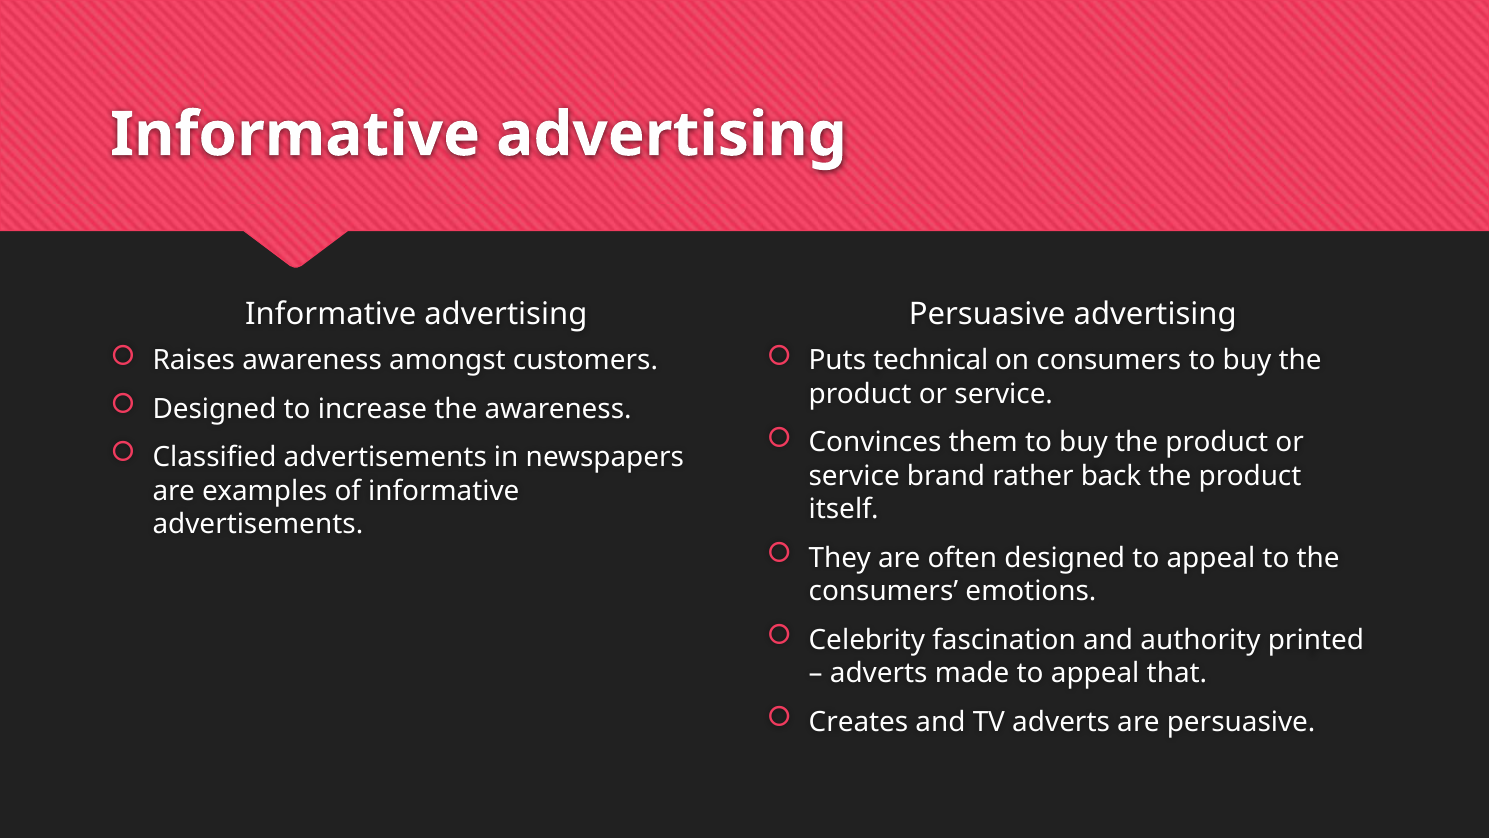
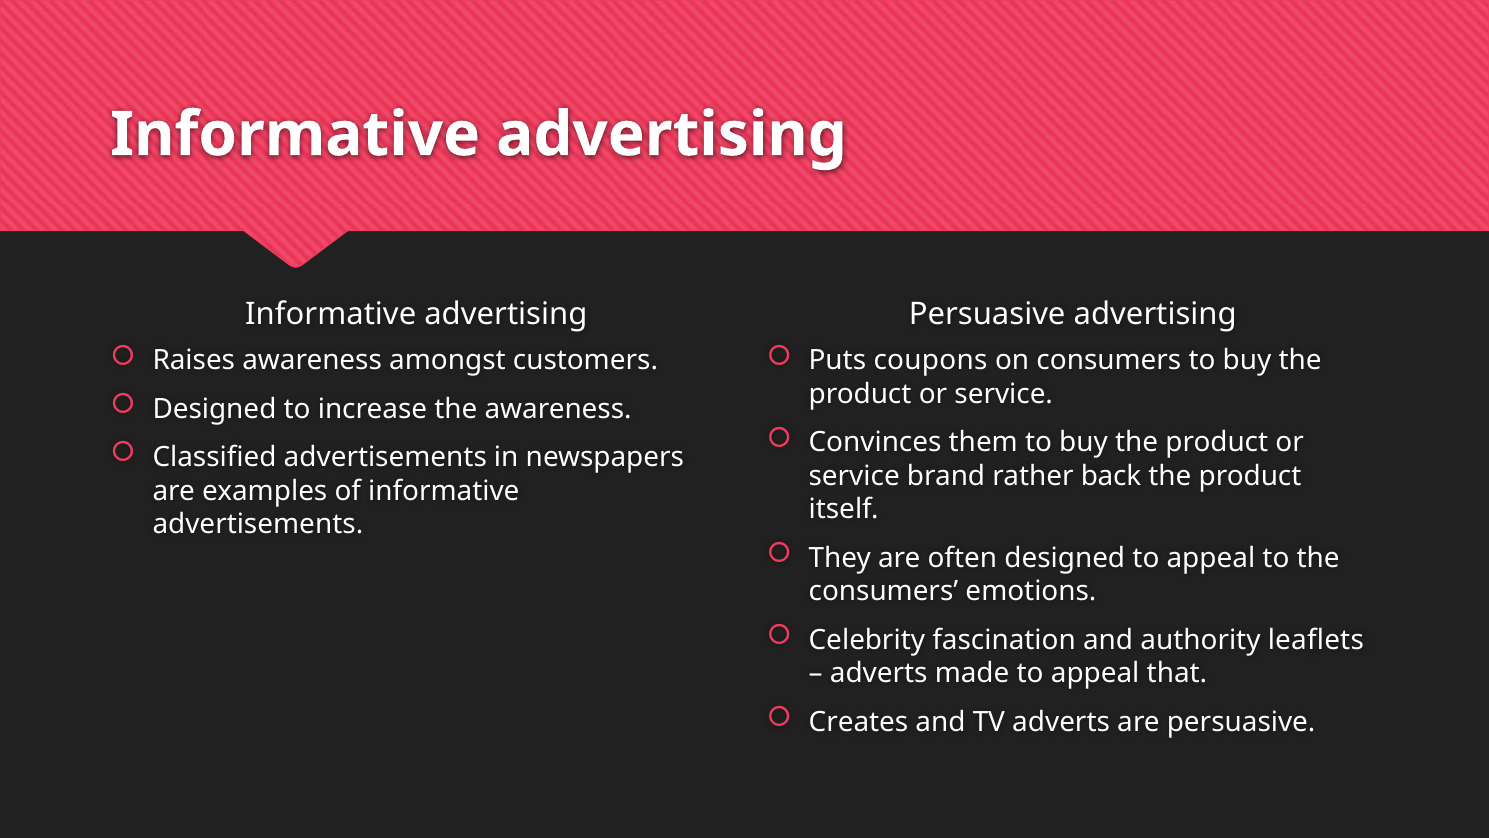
technical: technical -> coupons (931, 360)
printed: printed -> leaflets (1316, 640)
